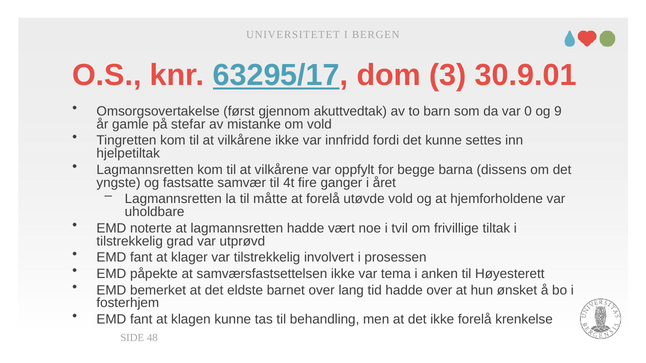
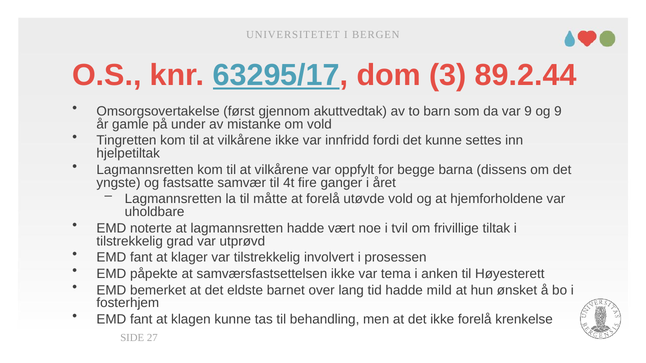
30.9.01: 30.9.01 -> 89.2.44 (526, 75)
var 0: 0 -> 9 (528, 111)
stefar: stefar -> under (188, 124)
hadde over: over -> mild (439, 290)
48: 48 -> 27 (152, 338)
